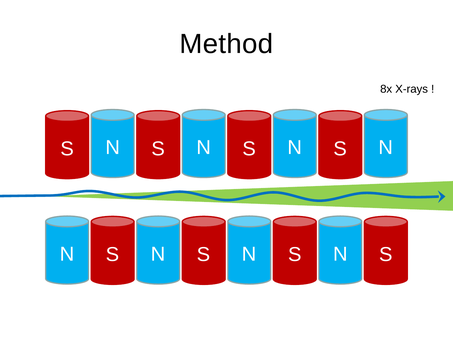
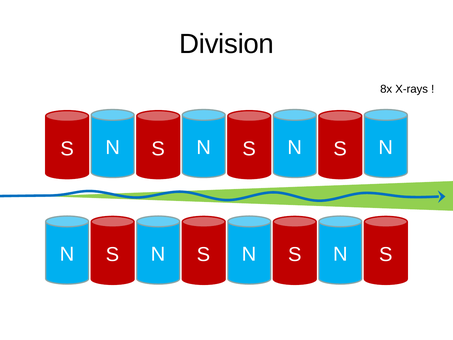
Method: Method -> Division (227, 44)
